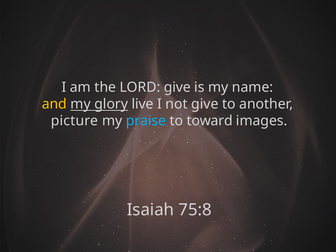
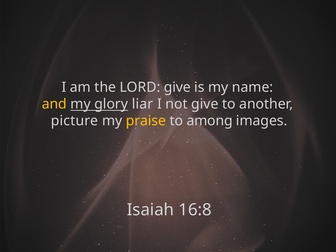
live: live -> liar (142, 104)
praise colour: light blue -> yellow (146, 121)
toward: toward -> among (210, 121)
75:8: 75:8 -> 16:8 (195, 210)
